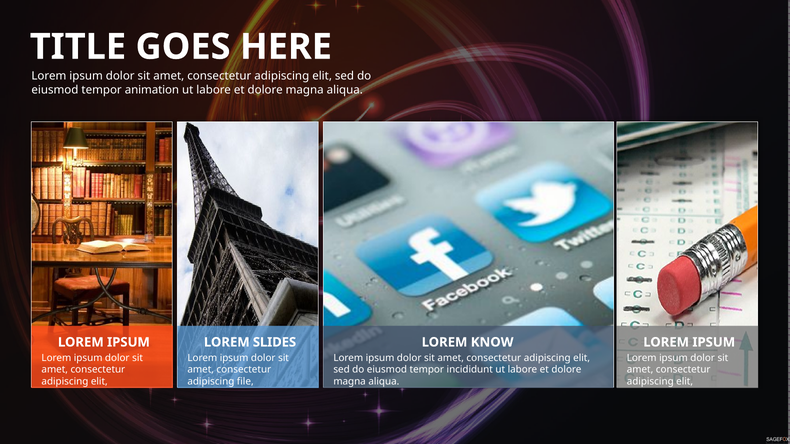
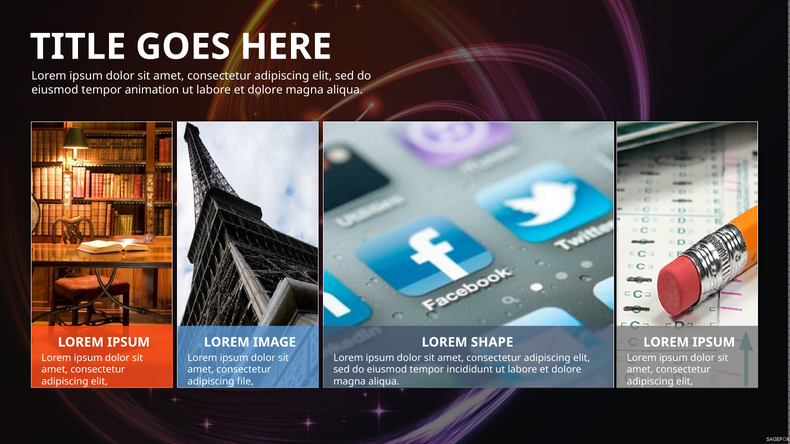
SLIDES: SLIDES -> IMAGE (274, 342)
KNOW: KNOW -> SHAPE (492, 342)
